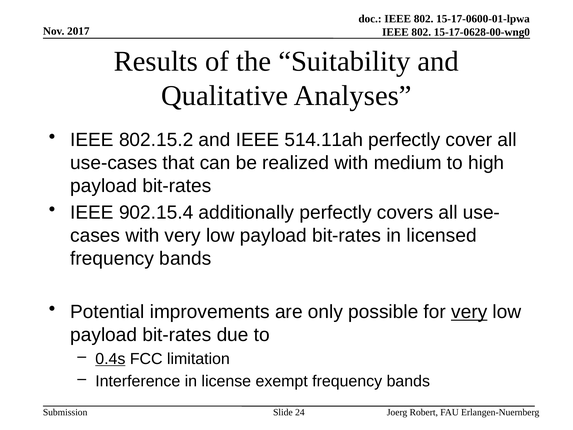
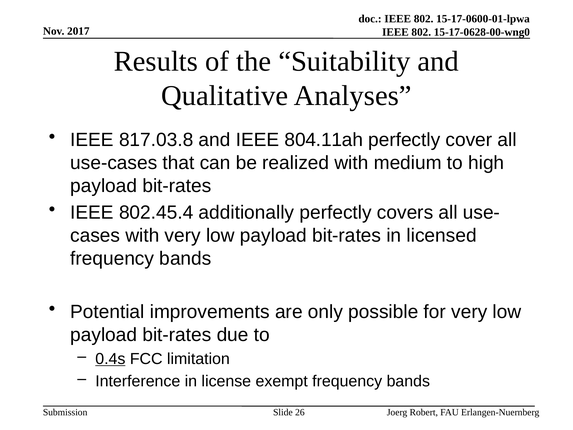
802.15.2: 802.15.2 -> 817.03.8 (156, 140)
514.11ah: 514.11ah -> 804.11ah (324, 140)
902.15.4: 902.15.4 -> 802.45.4 (156, 212)
very underline: present -> none (469, 312)
24: 24 -> 26 (300, 412)
